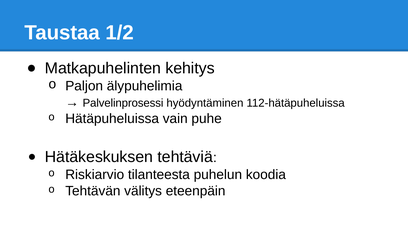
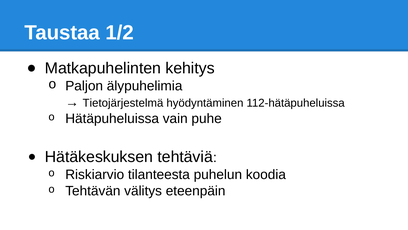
Palvelinprosessi: Palvelinprosessi -> Tietojärjestelmä (123, 103)
